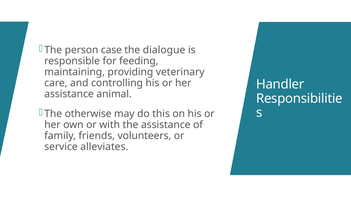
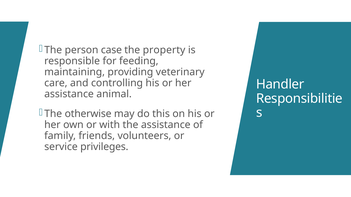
dialogue: dialogue -> property (164, 50)
alleviates: alleviates -> privileges (104, 147)
